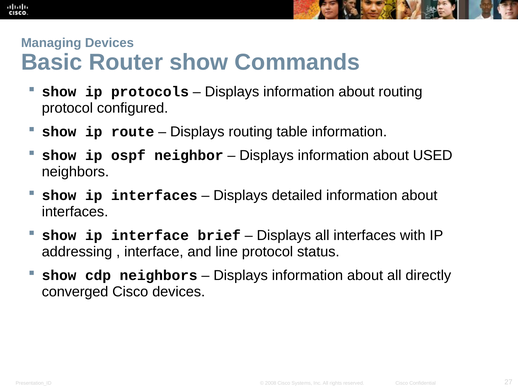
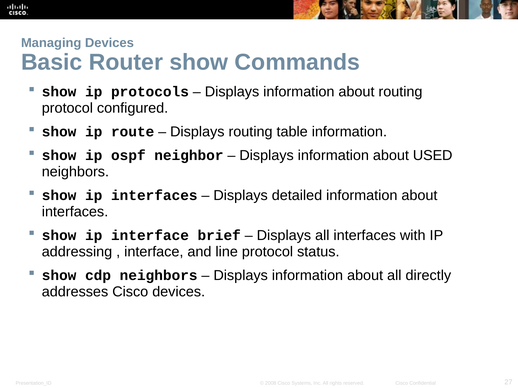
converged: converged -> addresses (75, 292)
